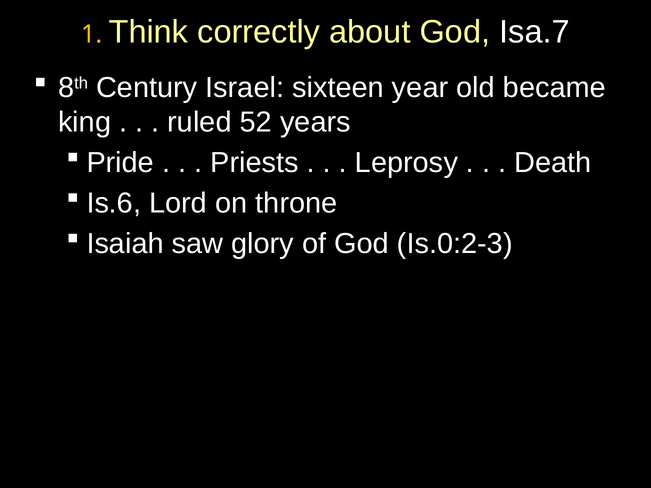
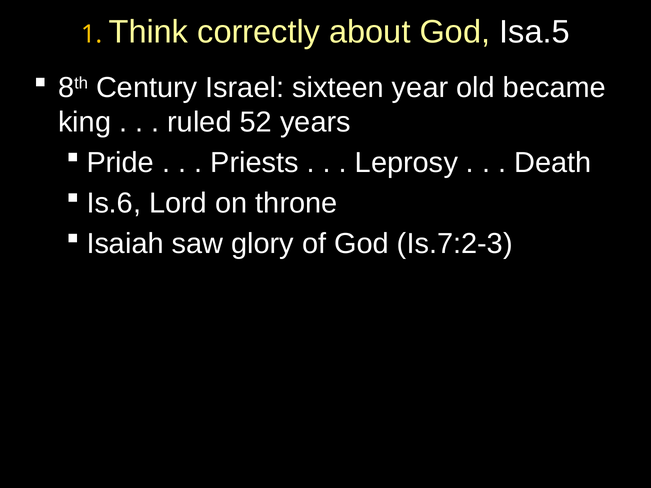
Isa.7: Isa.7 -> Isa.5 (535, 32)
Is.0:2-3: Is.0:2-3 -> Is.7:2-3 (455, 244)
